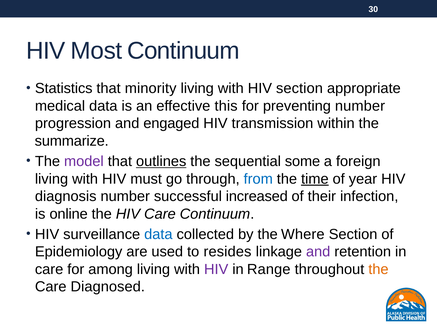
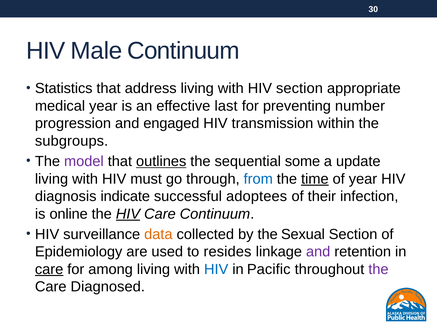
Most: Most -> Male (96, 51)
minority: minority -> address (151, 88)
medical data: data -> year (103, 106)
this: this -> last (226, 106)
summarize: summarize -> subgroups (72, 141)
foreign: foreign -> update (358, 161)
diagnosis number: number -> indicate (125, 196)
increased: increased -> adoptees (257, 196)
HIV underline: none -> present (128, 214)
data colour: blue -> orange (158, 234)
Where: Where -> Sexual (303, 234)
care underline: none -> present (49, 269)
HIV colour: purple -> blue (216, 269)
Range: Range -> Pacific (269, 269)
the colour: orange -> purple (378, 269)
